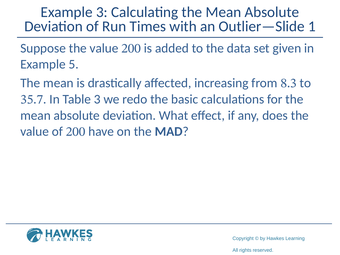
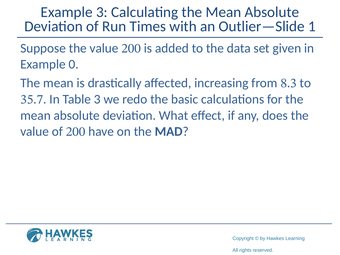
5: 5 -> 0 (74, 64)
